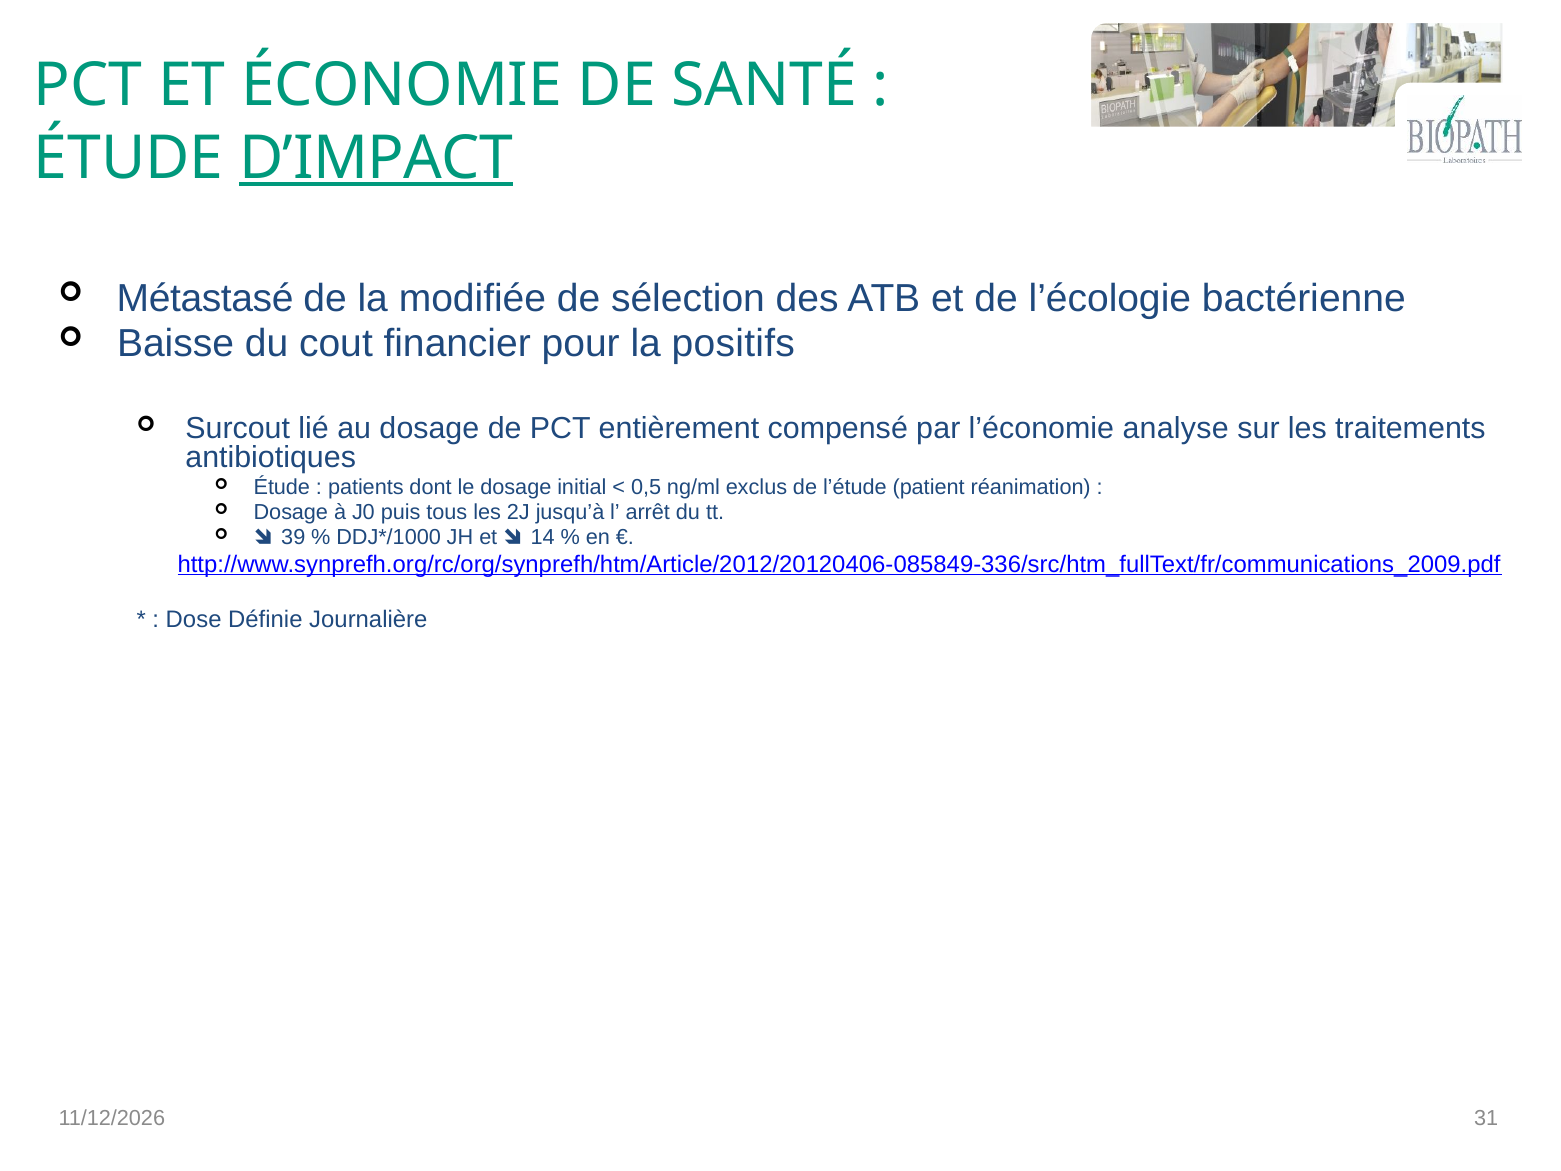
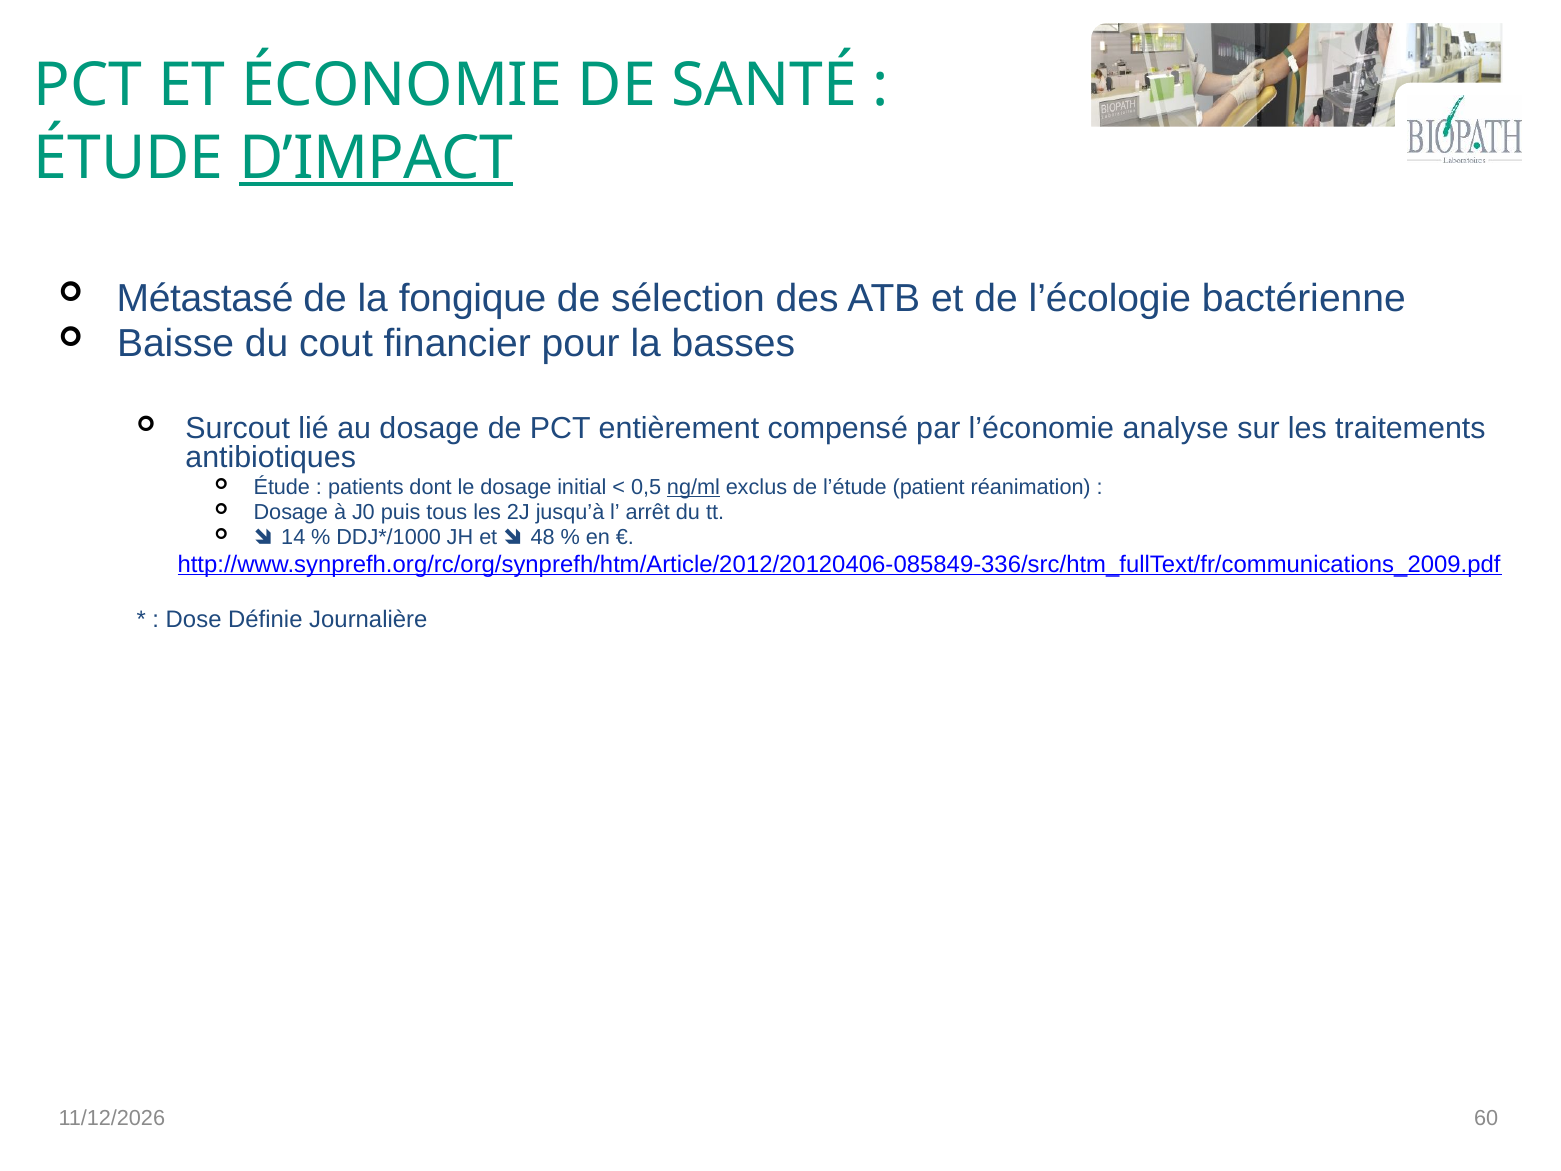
modifiée: modifiée -> fongique (473, 298)
positifs: positifs -> basses (733, 343)
ng/ml underline: none -> present (693, 487)
39: 39 -> 14 (293, 538)
14: 14 -> 48 (543, 538)
31: 31 -> 60 (1486, 1118)
